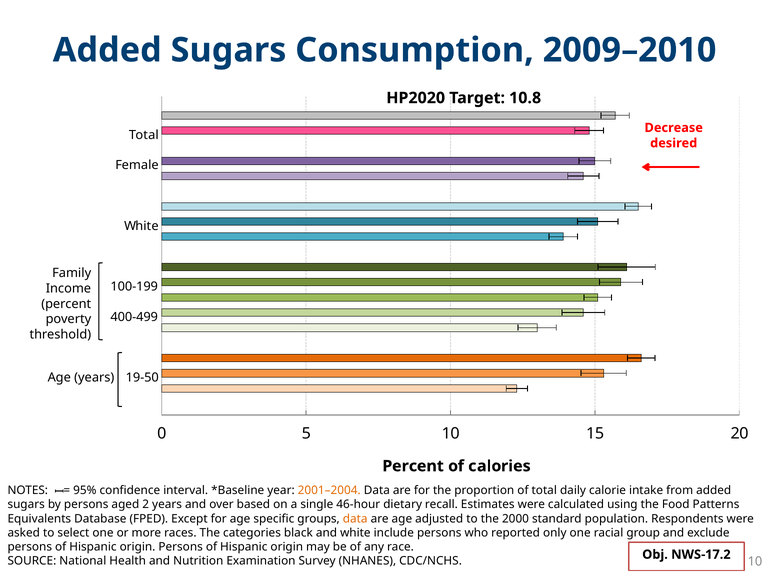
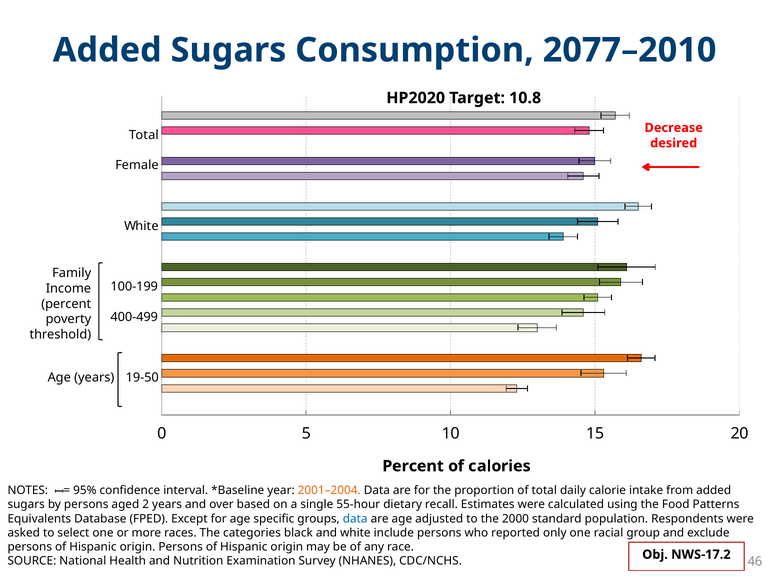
2009–2010: 2009–2010 -> 2077–2010 (630, 50)
46-hour: 46-hour -> 55-hour (358, 505)
data colour: orange -> blue (355, 519)
NWS-17.2 10: 10 -> 46 (755, 562)
